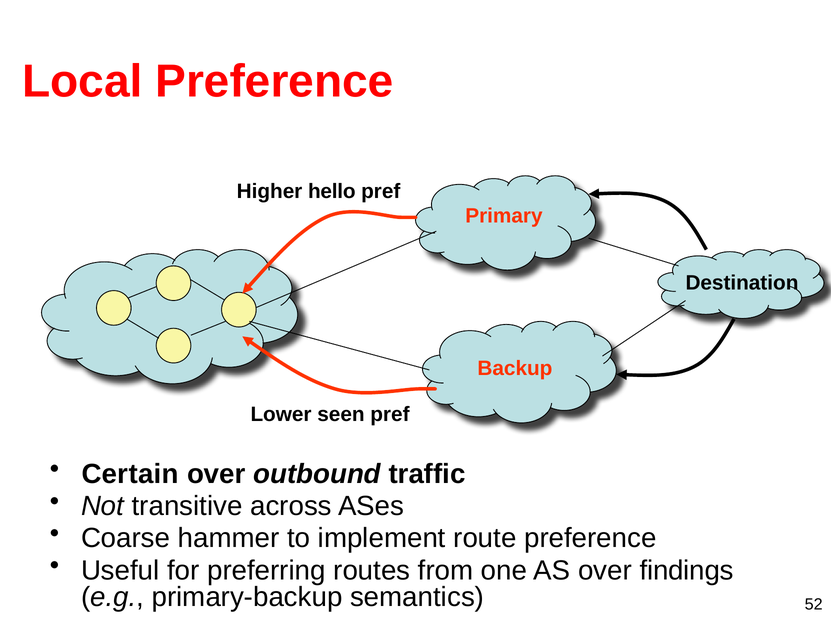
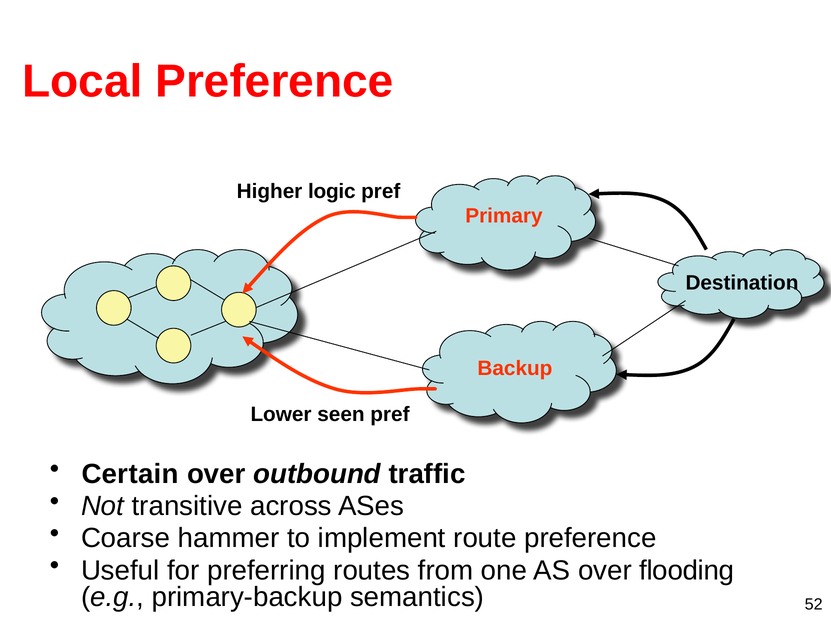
hello: hello -> logic (332, 191)
findings: findings -> flooding (687, 570)
